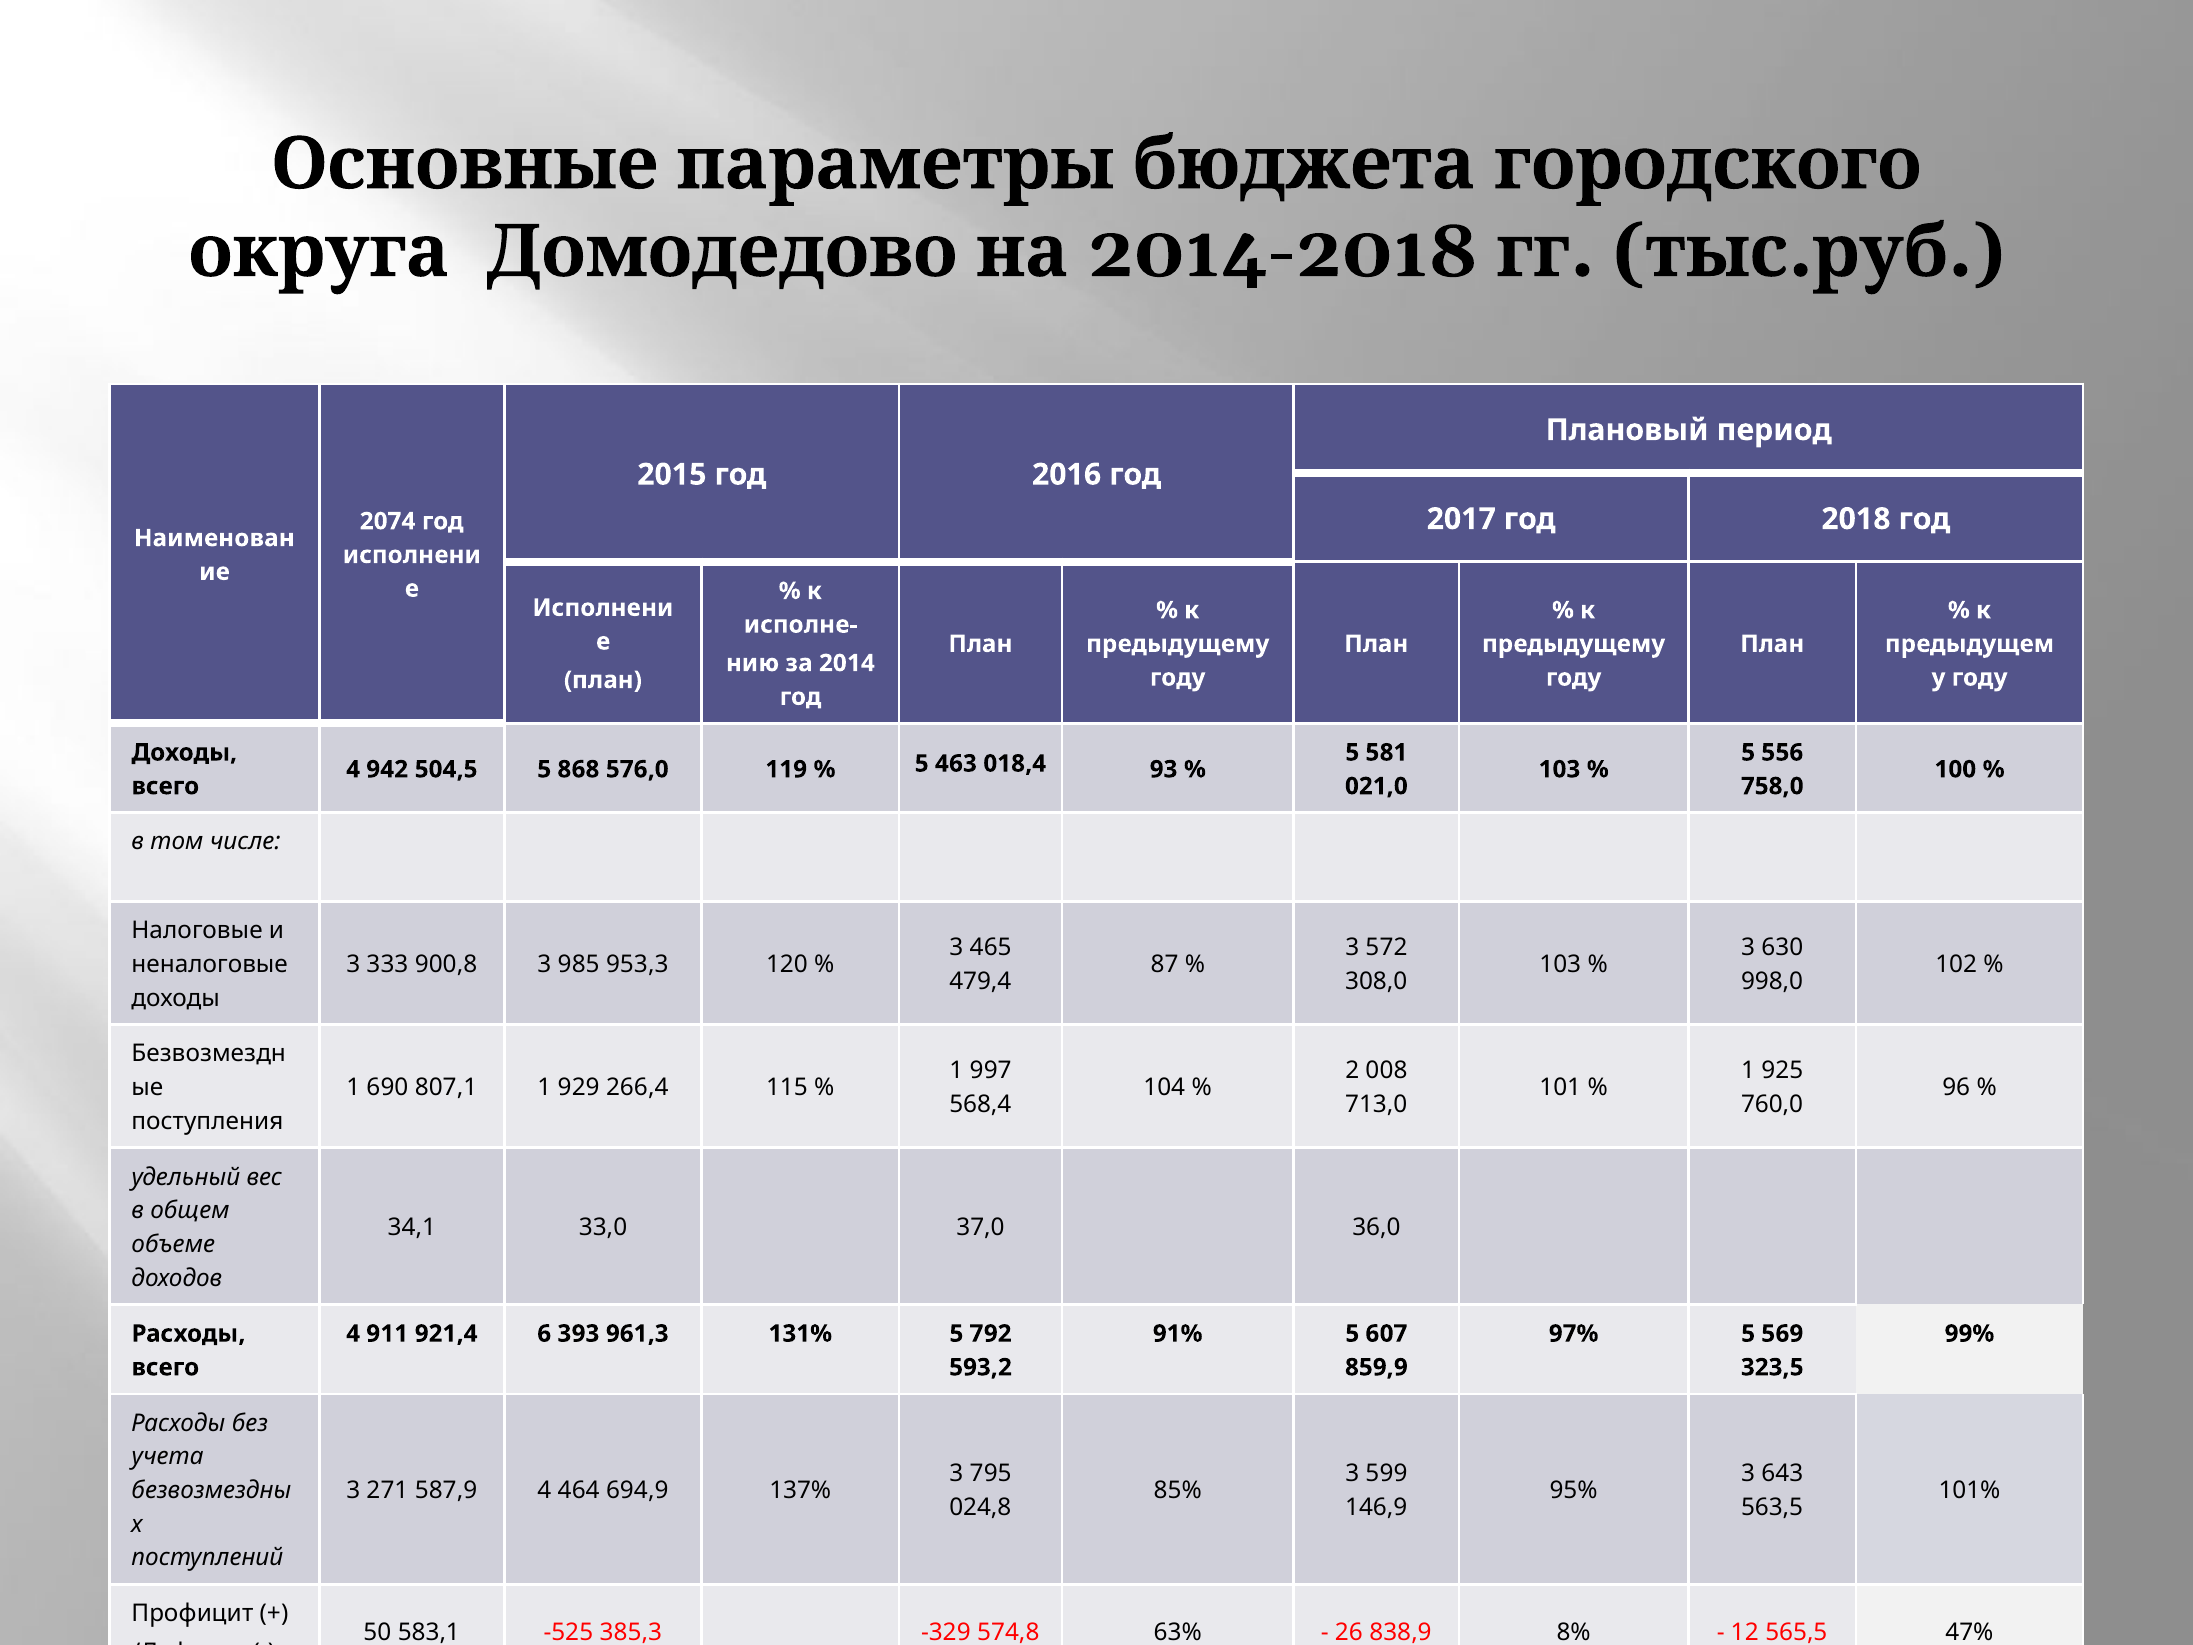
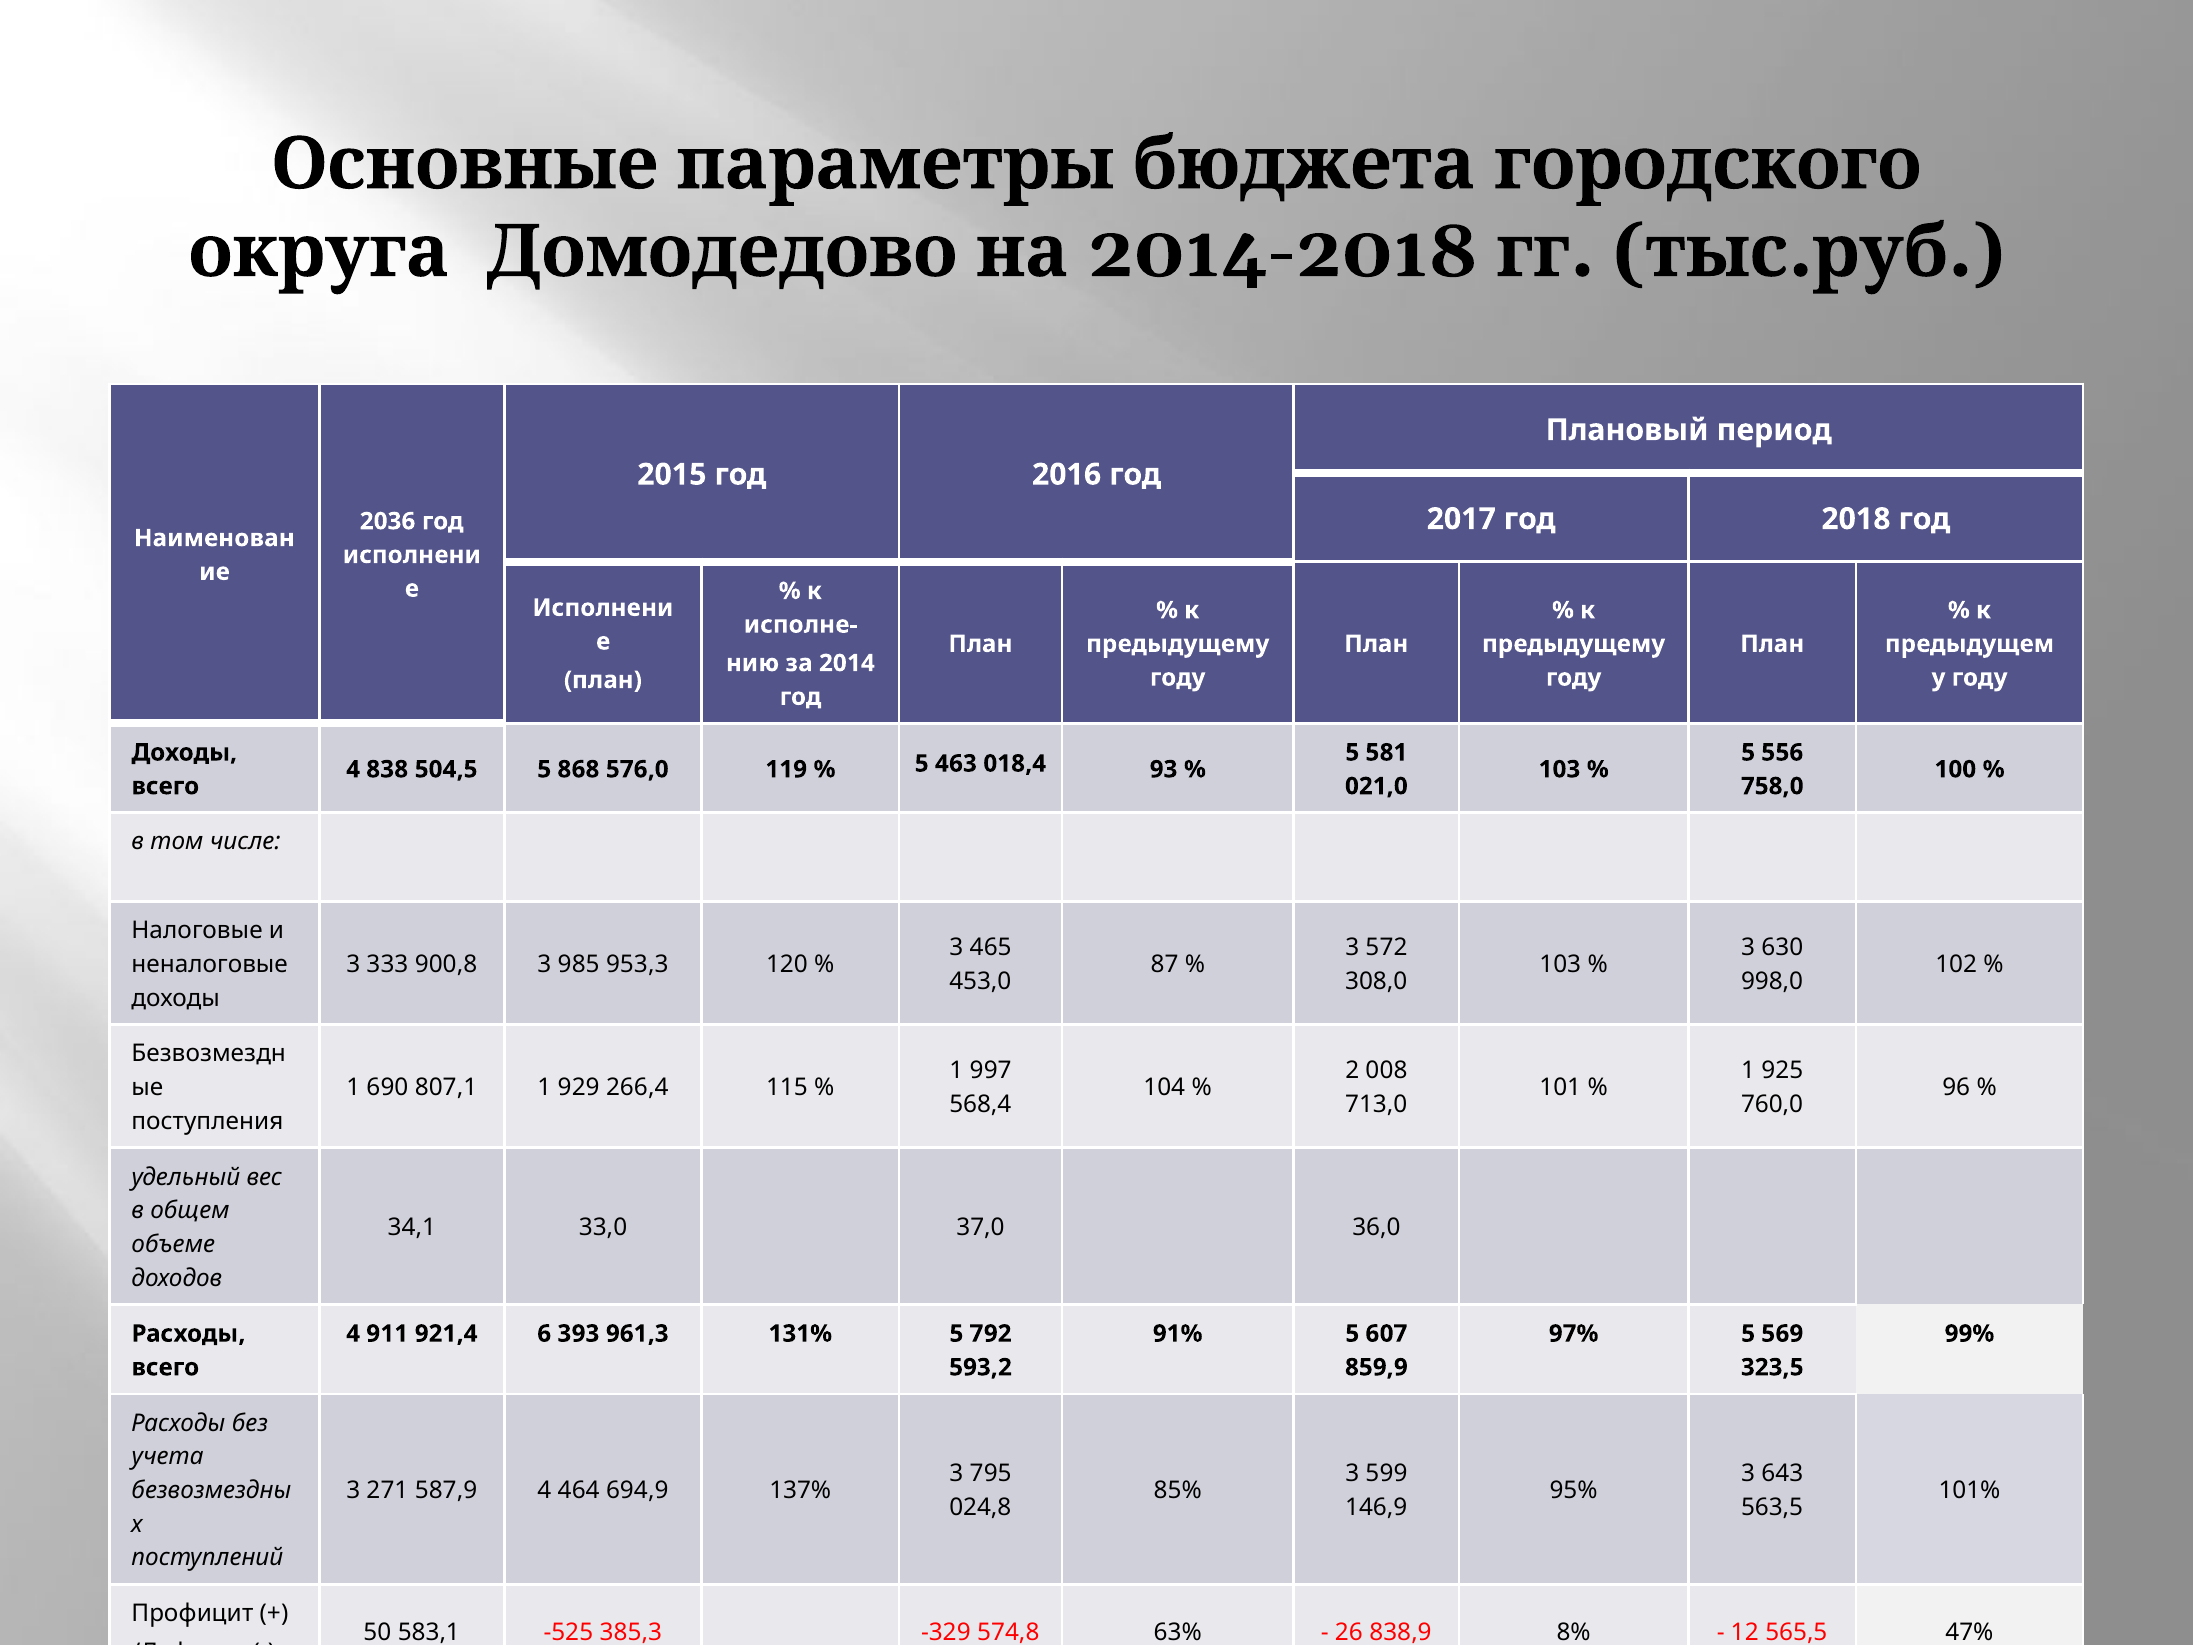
2074: 2074 -> 2036 (388, 521)
942: 942 -> 838 (387, 769)
479,4: 479,4 -> 453,0 (980, 981)
